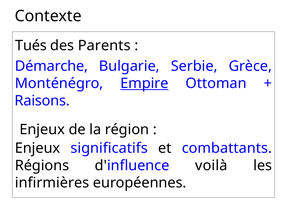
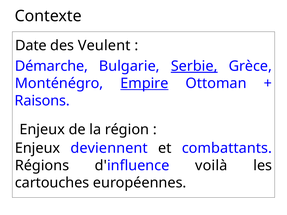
Tués: Tués -> Date (31, 46)
Parents: Parents -> Veulent (104, 46)
Serbie underline: none -> present (194, 66)
significatifs: significatifs -> deviennent (109, 148)
infirmières: infirmières -> cartouches (52, 183)
